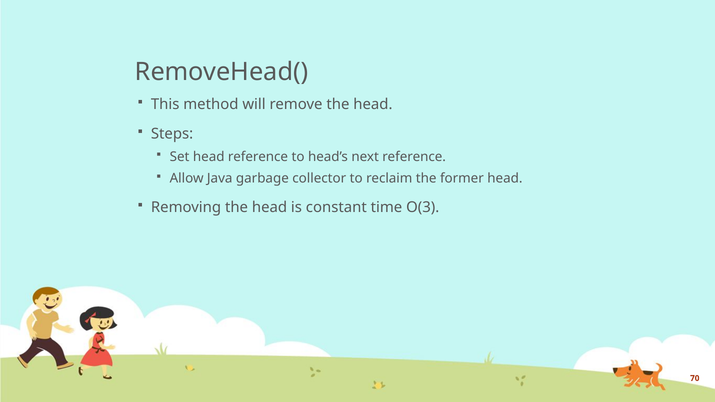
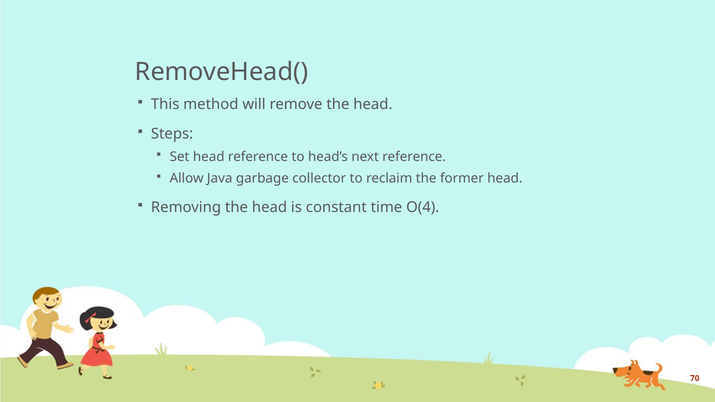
O(3: O(3 -> O(4 (423, 207)
